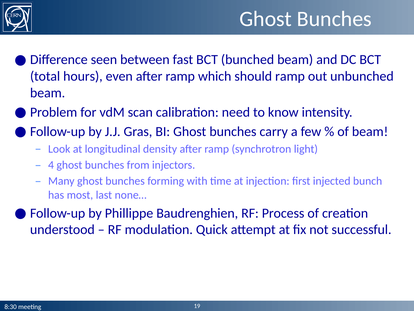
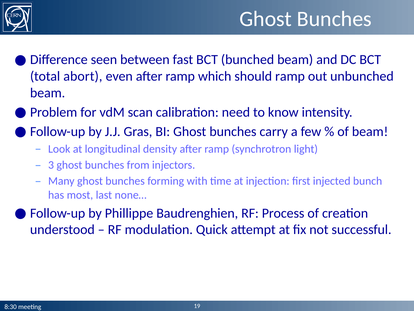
hours: hours -> abort (83, 76)
4: 4 -> 3 (51, 165)
